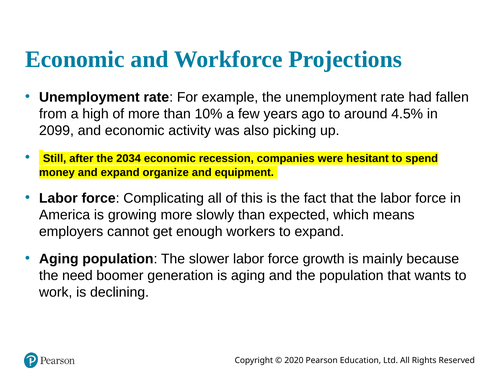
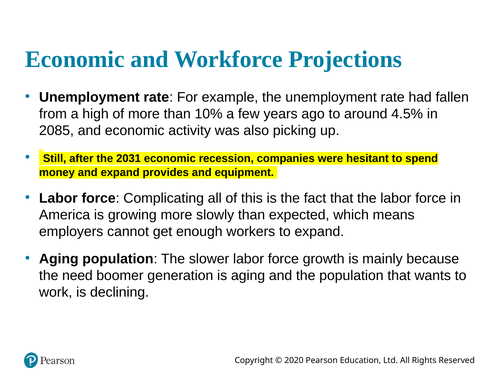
2099: 2099 -> 2085 (56, 130)
2034: 2034 -> 2031 (129, 158)
organize: organize -> provides (166, 172)
